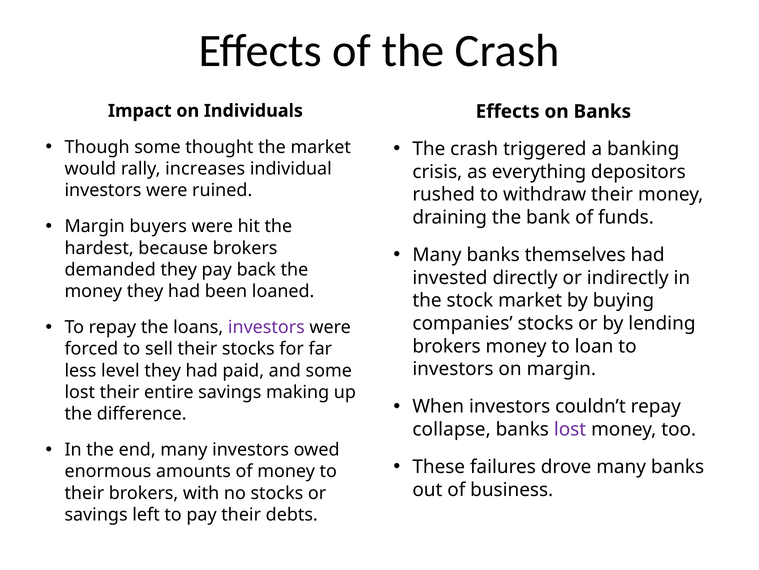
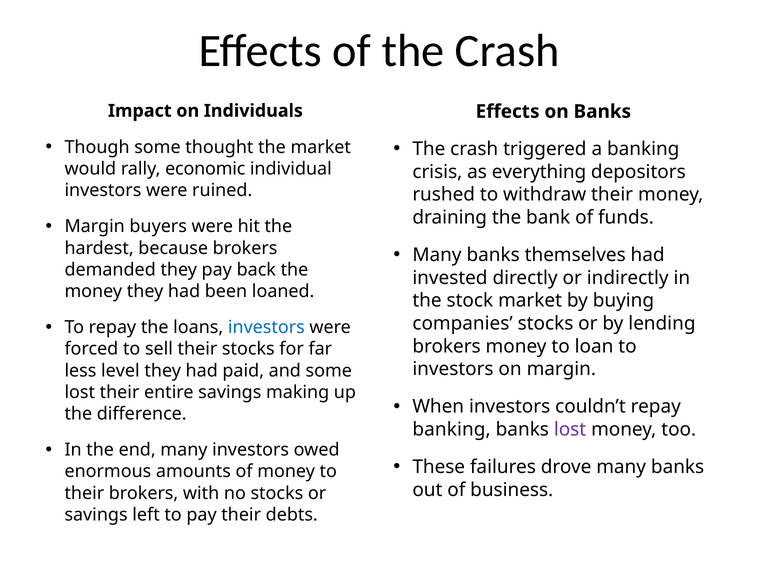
increases: increases -> economic (205, 168)
investors colour: purple -> blue (266, 327)
collapse: collapse -> banking (452, 429)
